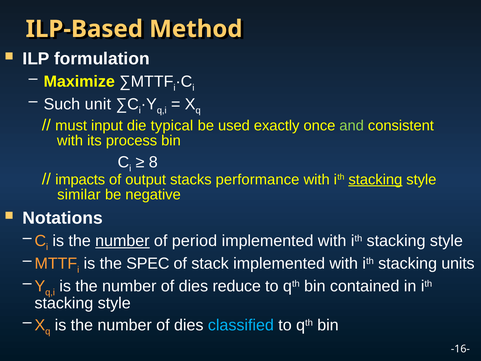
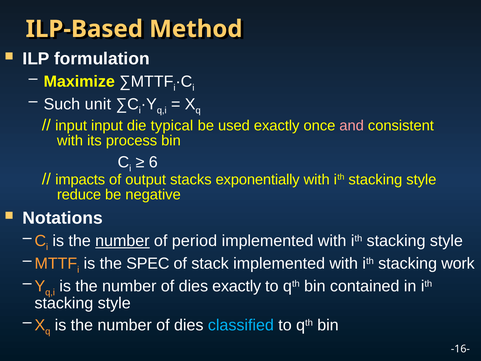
must: must -> input (71, 125)
and colour: light green -> pink (352, 125)
8: 8 -> 6 (153, 162)
performance: performance -> exponentially (258, 179)
stacking underline: present -> none (375, 179)
similar: similar -> reduce (79, 195)
units: units -> work (458, 263)
dies reduce: reduce -> exactly (237, 286)
